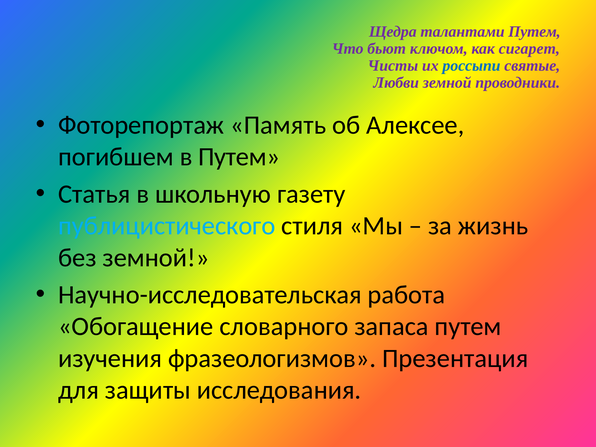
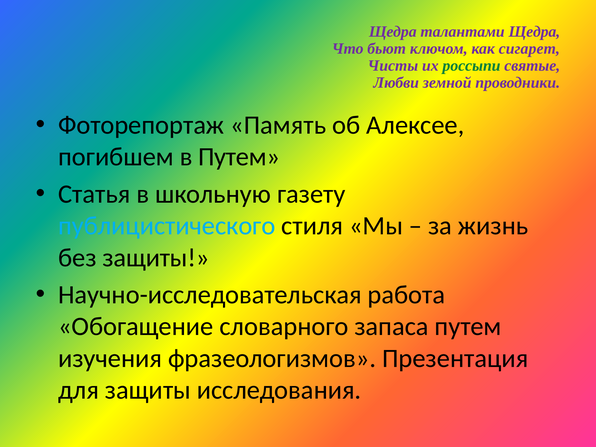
талантами Путем: Путем -> Щедра (534, 32)
россыпи colour: blue -> green (471, 66)
без земной: земной -> защиты (156, 258)
